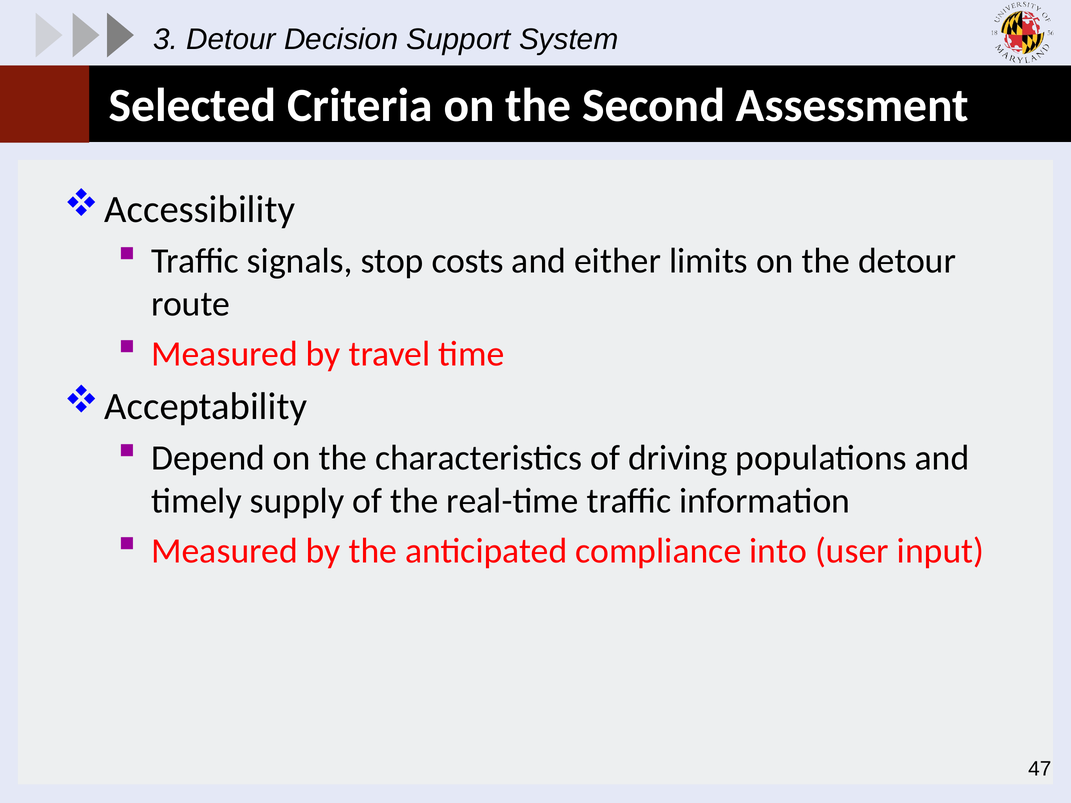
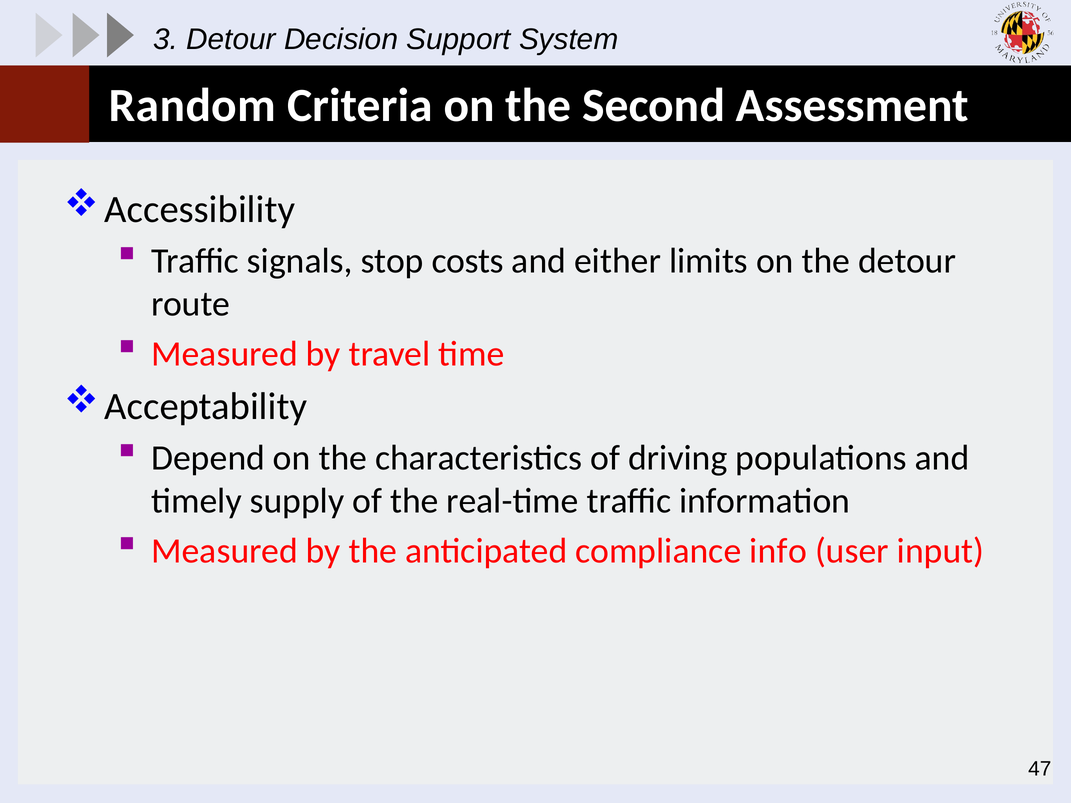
Selected: Selected -> Random (192, 105)
into: into -> info (778, 551)
